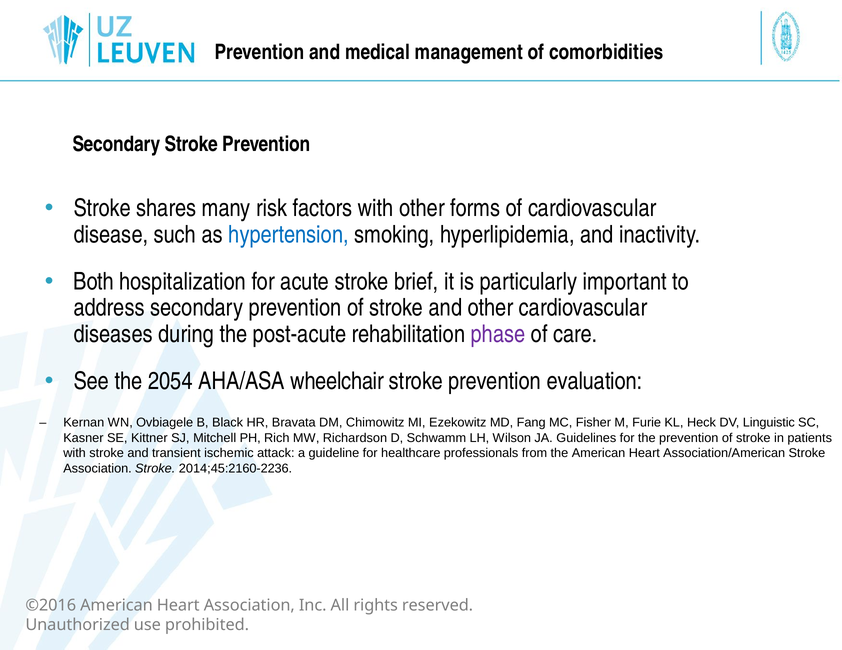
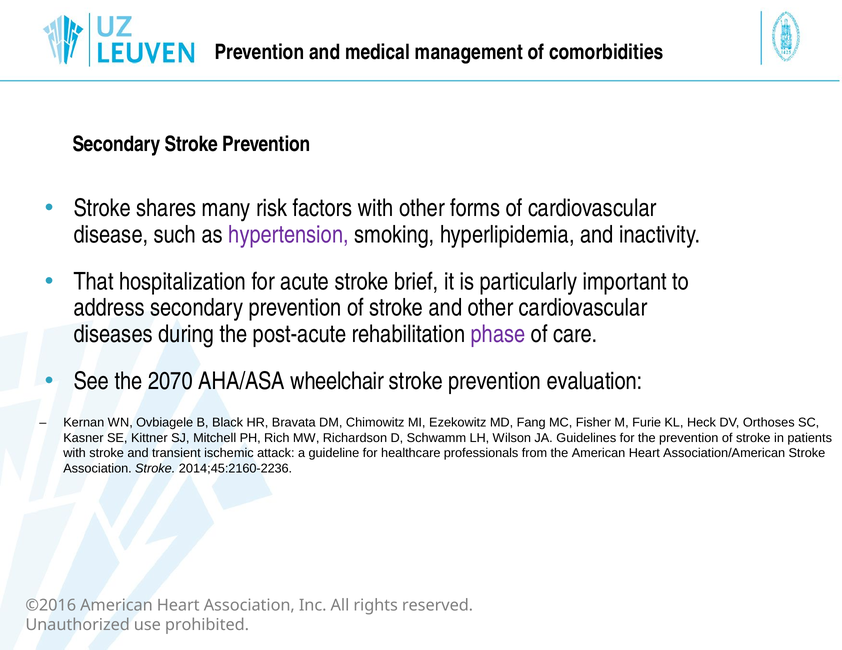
hypertension colour: blue -> purple (289, 235)
Both: Both -> That (94, 282)
2054: 2054 -> 2070 (170, 382)
Linguistic: Linguistic -> Orthoses (769, 423)
